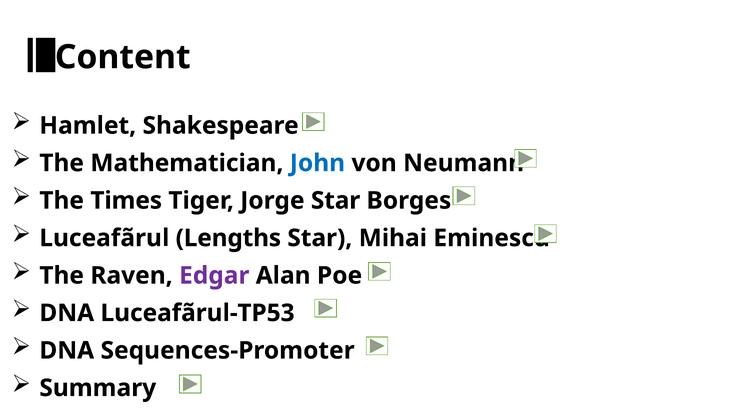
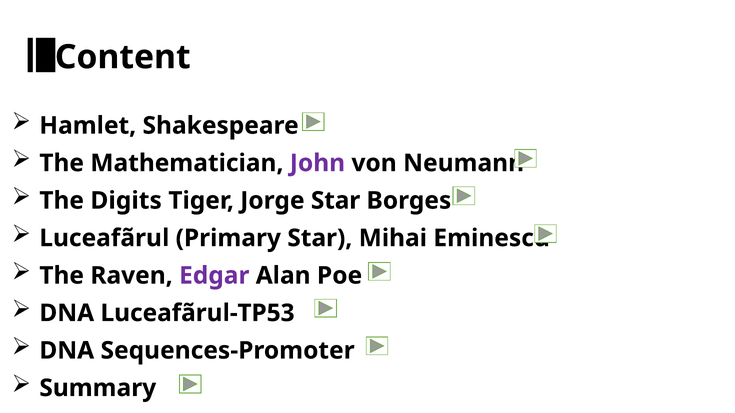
John colour: blue -> purple (317, 163)
Times: Times -> Digits (126, 201)
Lengths: Lengths -> Primary (228, 238)
